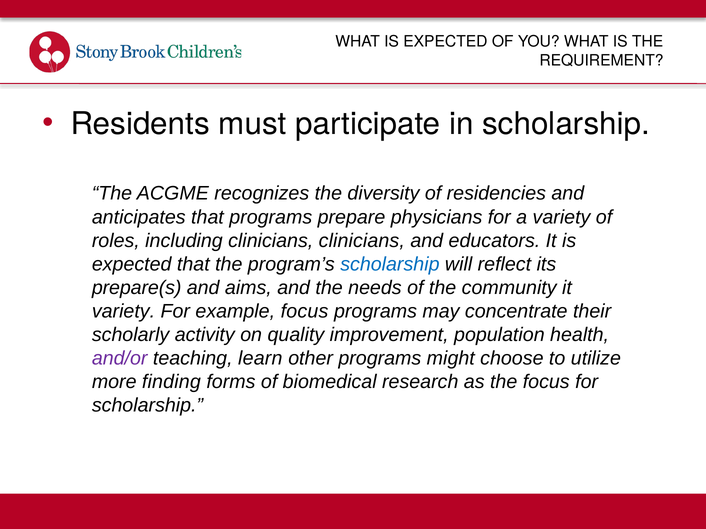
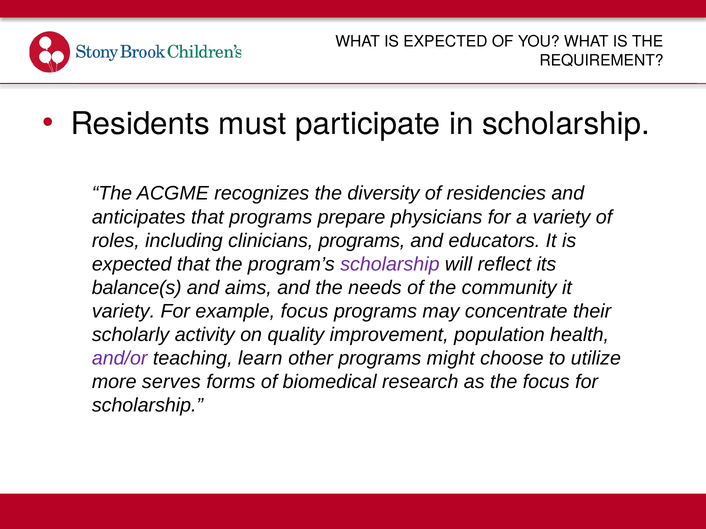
clinicians clinicians: clinicians -> programs (362, 241)
scholarship colour: blue -> purple (390, 264)
prepare(s: prepare(s -> balance(s (137, 288)
finding: finding -> serves (171, 382)
